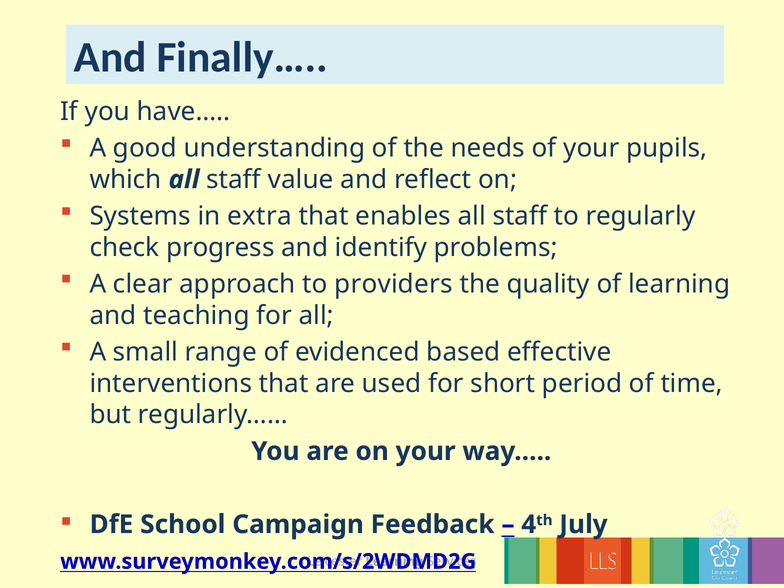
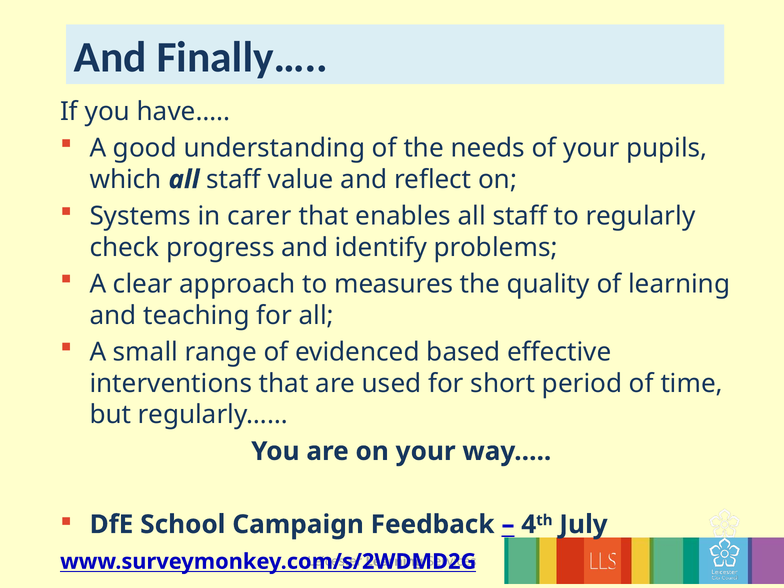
extra: extra -> carer (260, 216)
providers: providers -> measures (394, 284)
